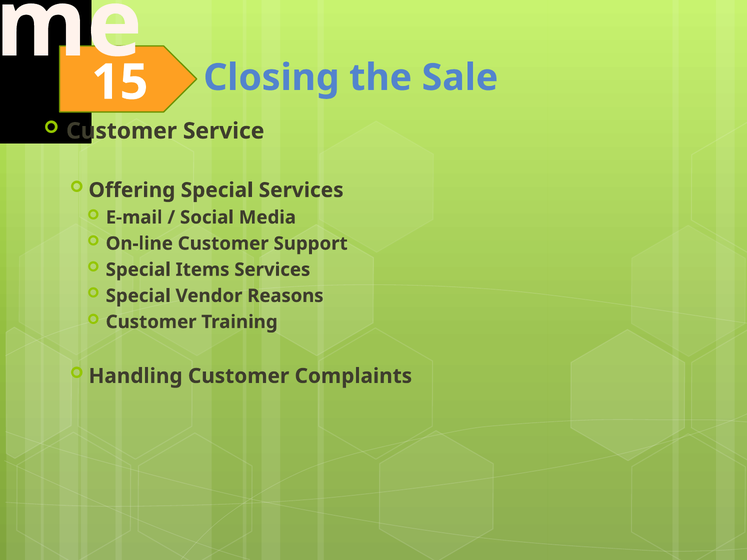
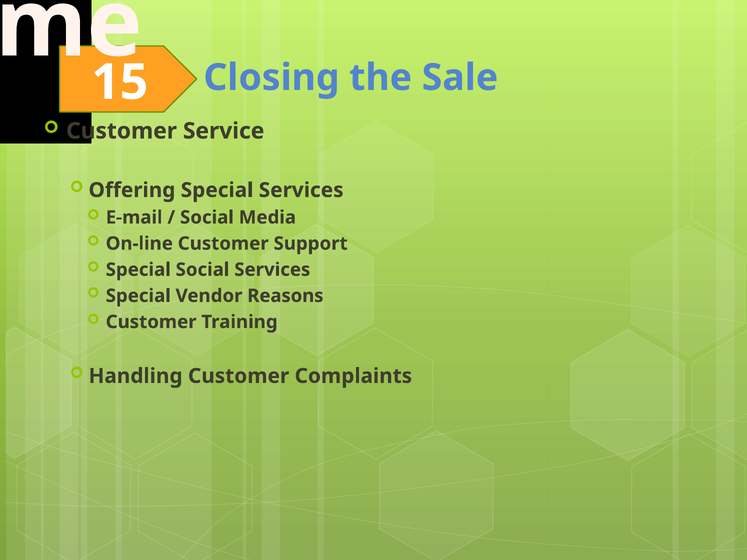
Special Items: Items -> Social (203, 270)
